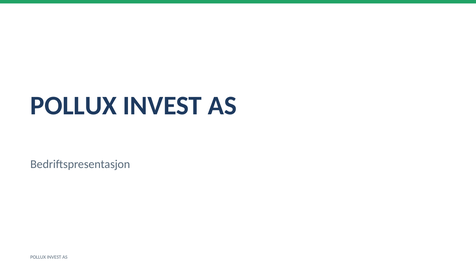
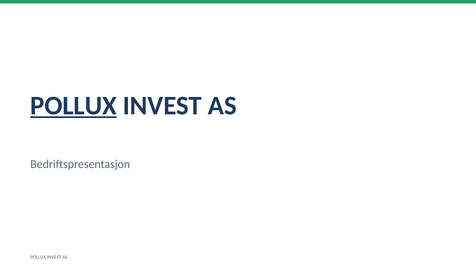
POLLUX underline: none -> present (74, 106)
